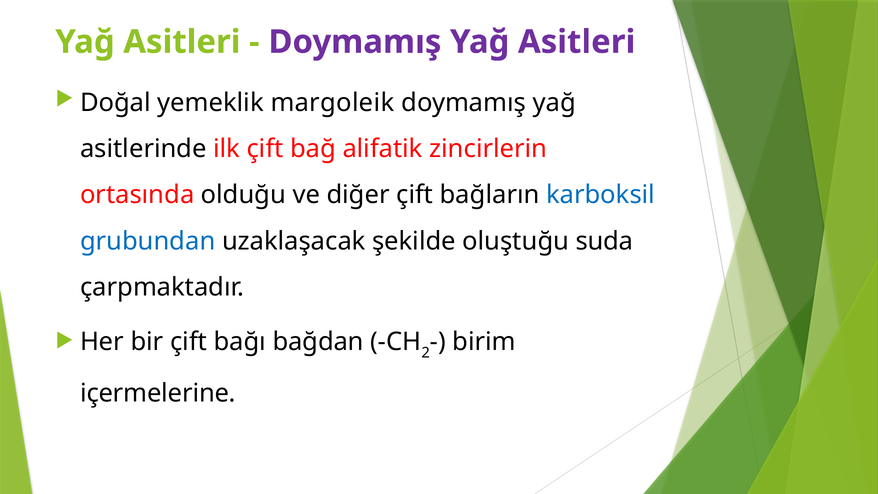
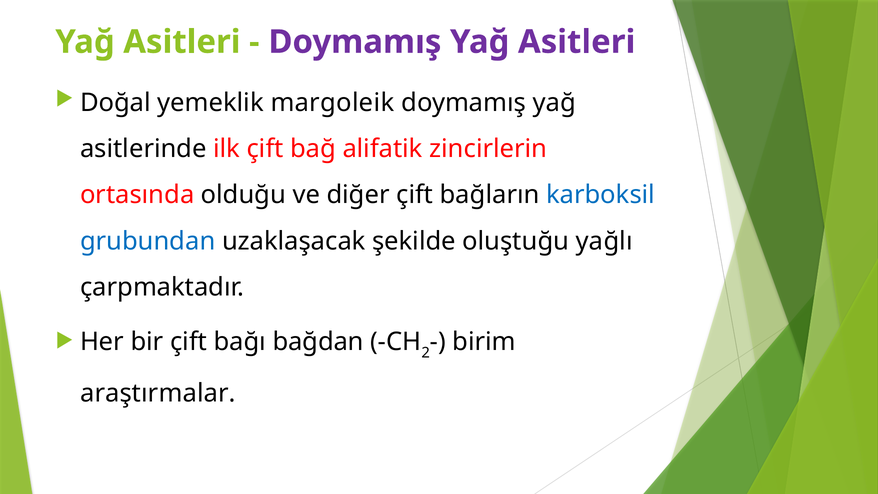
suda: suda -> yağlı (604, 241)
içermelerine: içermelerine -> araştırmalar (158, 393)
